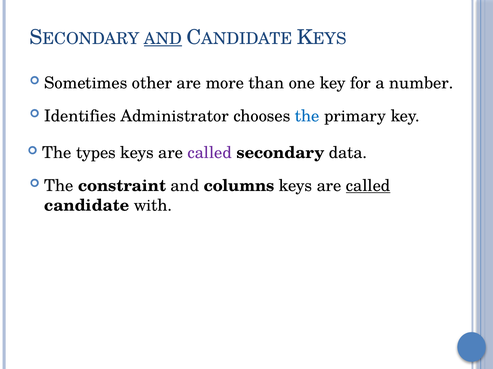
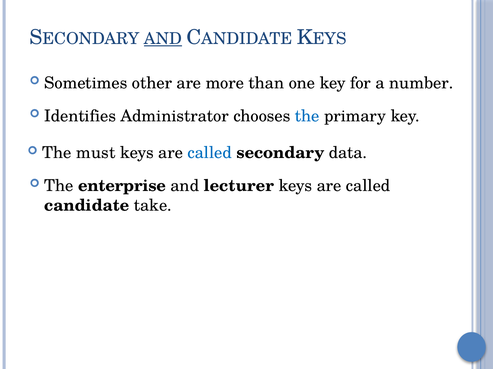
types: types -> must (96, 153)
called colour: purple -> blue (210, 153)
constraint: constraint -> enterprise (122, 186)
columns: columns -> lecturer (239, 186)
called underline: present -> none (368, 186)
with: with -> take (153, 206)
